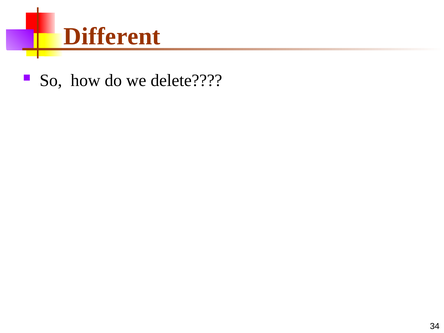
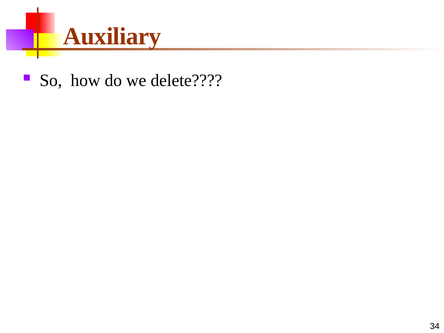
Different: Different -> Auxiliary (112, 36)
